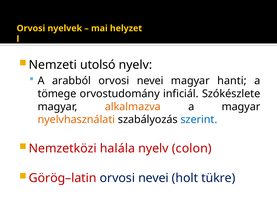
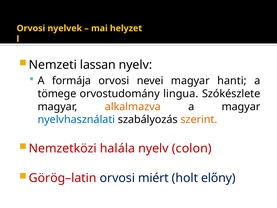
utolsó: utolsó -> lassan (98, 65)
arabból: arabból -> formája (72, 81)
inficiál: inficiál -> lingua (181, 94)
nyelvhasználati colour: orange -> blue (76, 119)
szerint colour: blue -> orange (199, 119)
nevei: nevei -> miért (153, 178)
tükre: tükre -> előny (218, 178)
